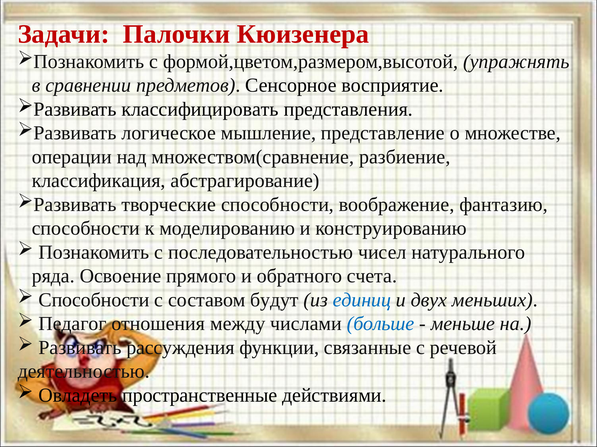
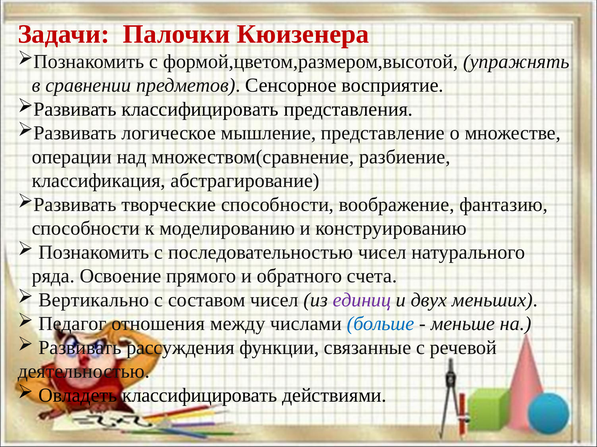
Способности: Способности -> Вертикально (94, 300)
составом будут: будут -> чисел (274, 300)
единиц colour: blue -> purple (362, 300)
Овладеть пространственные: пространственные -> классифицировать (200, 396)
